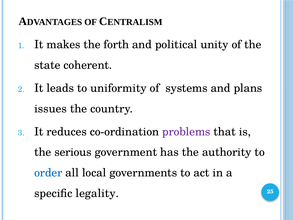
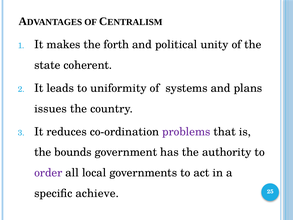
serious: serious -> bounds (73, 152)
order colour: blue -> purple (48, 173)
legality: legality -> achieve (97, 193)
